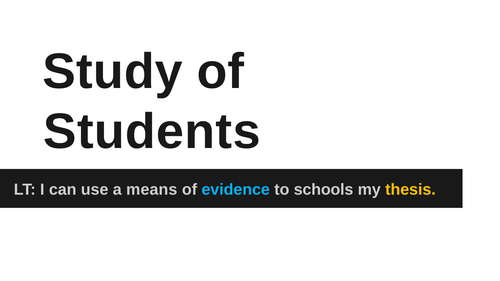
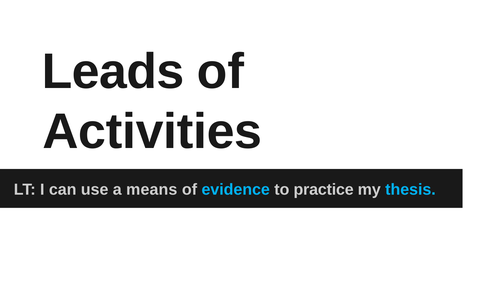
Study: Study -> Leads (113, 72)
Students: Students -> Activities (152, 132)
schools: schools -> practice (324, 190)
thesis colour: yellow -> light blue (410, 190)
